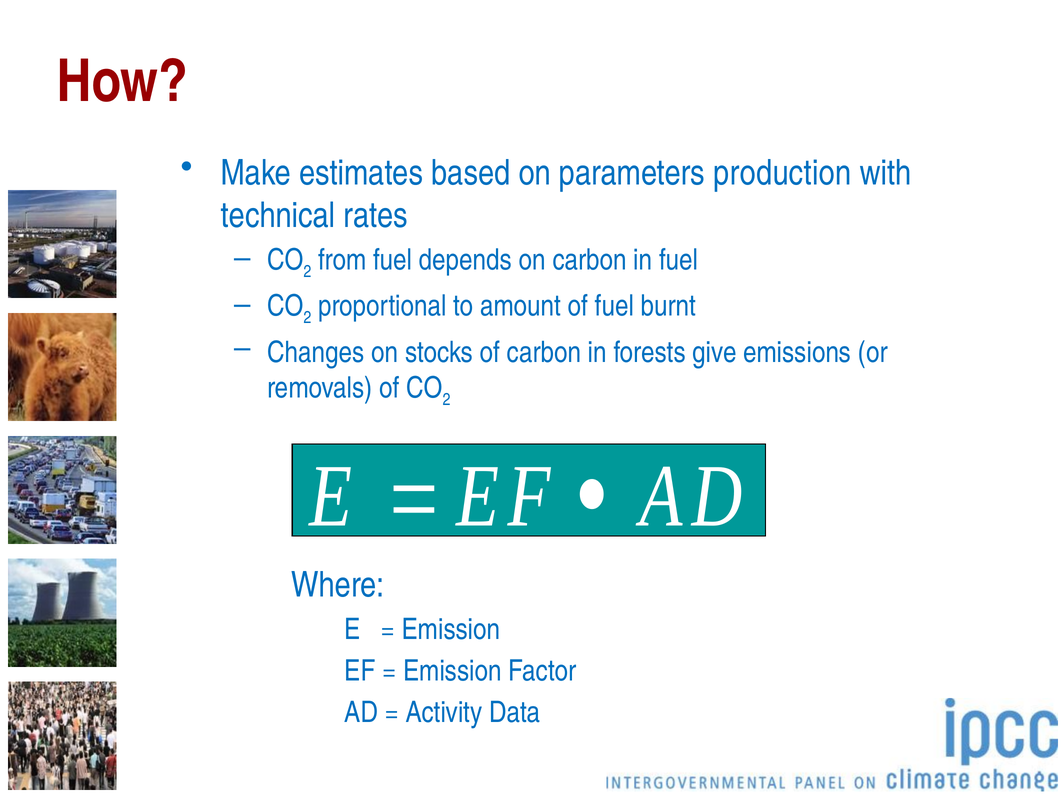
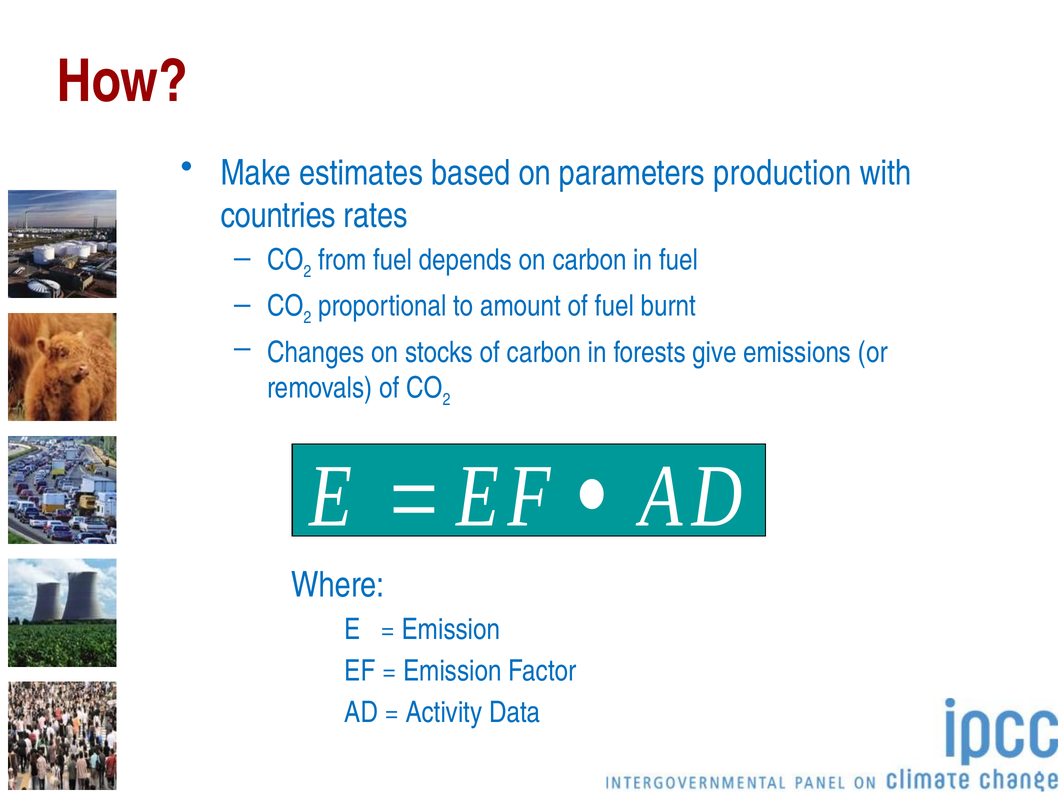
technical: technical -> countries (278, 215)
